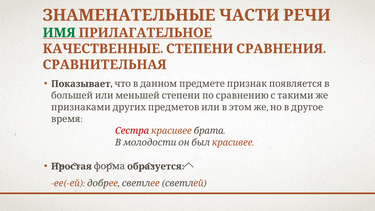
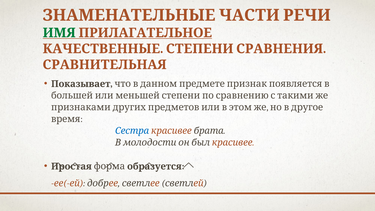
Сестра colour: red -> blue (132, 131)
